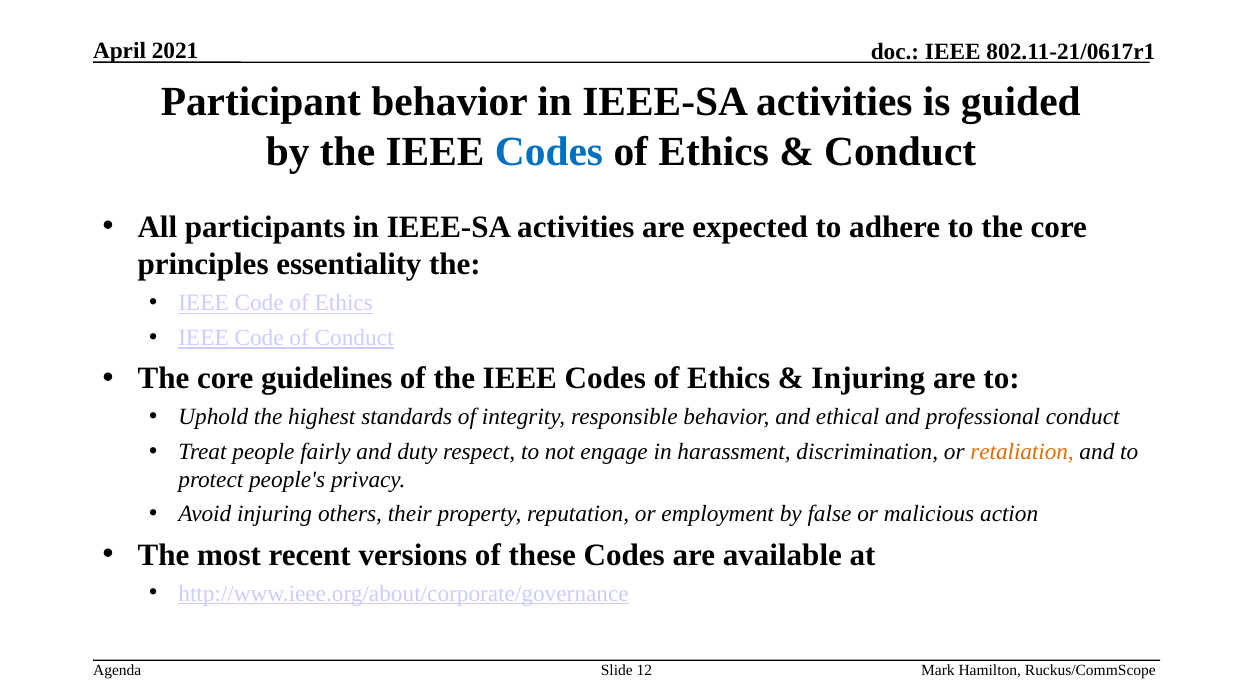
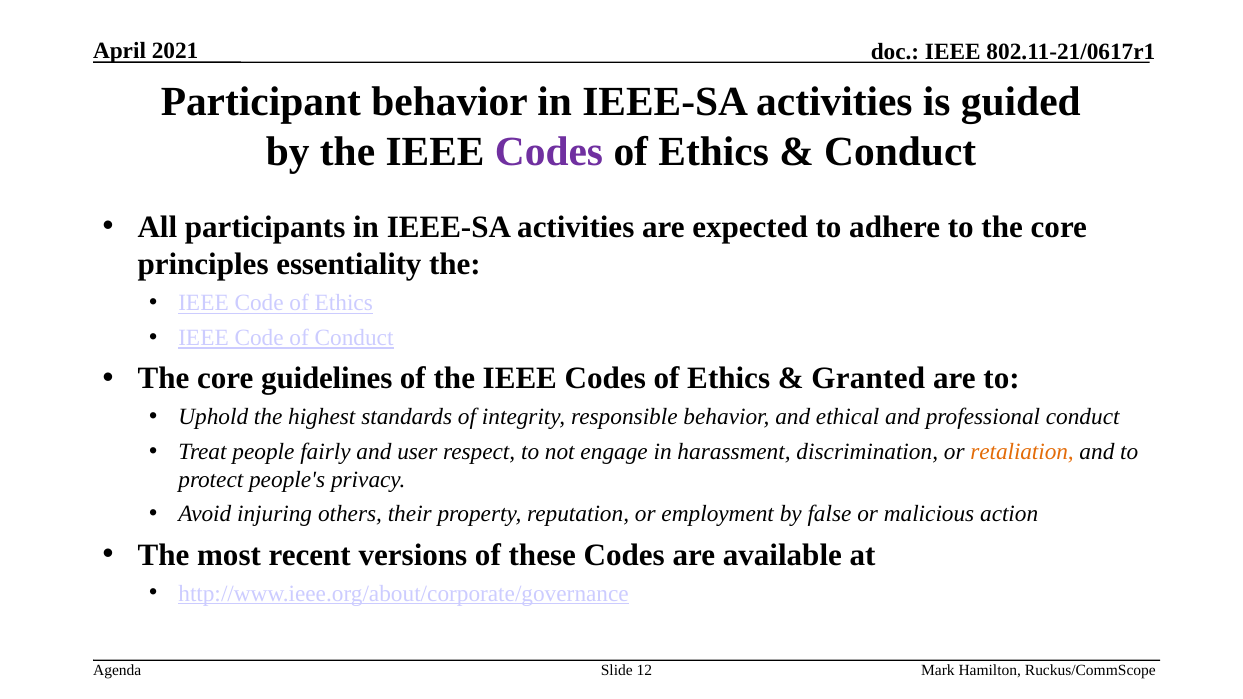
Codes colour: blue -> purple (549, 152)
Injuring: Injuring -> Granted (868, 379)
duty: duty -> user (417, 452)
